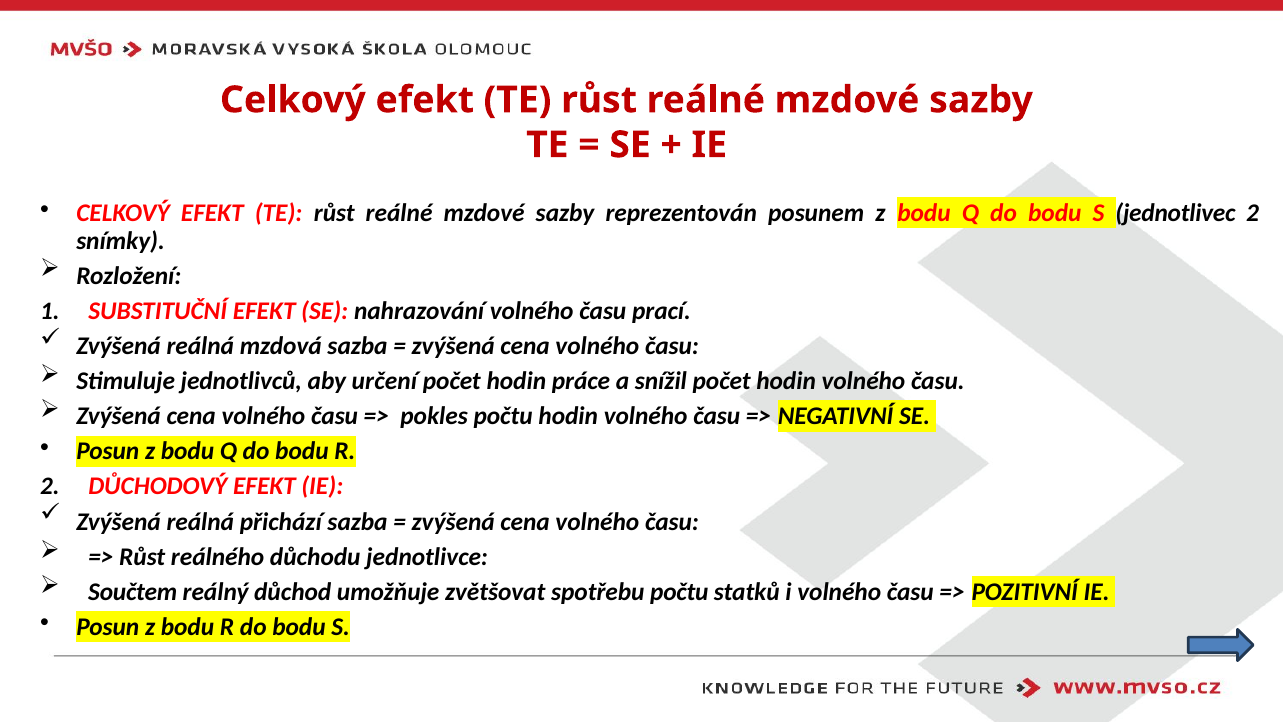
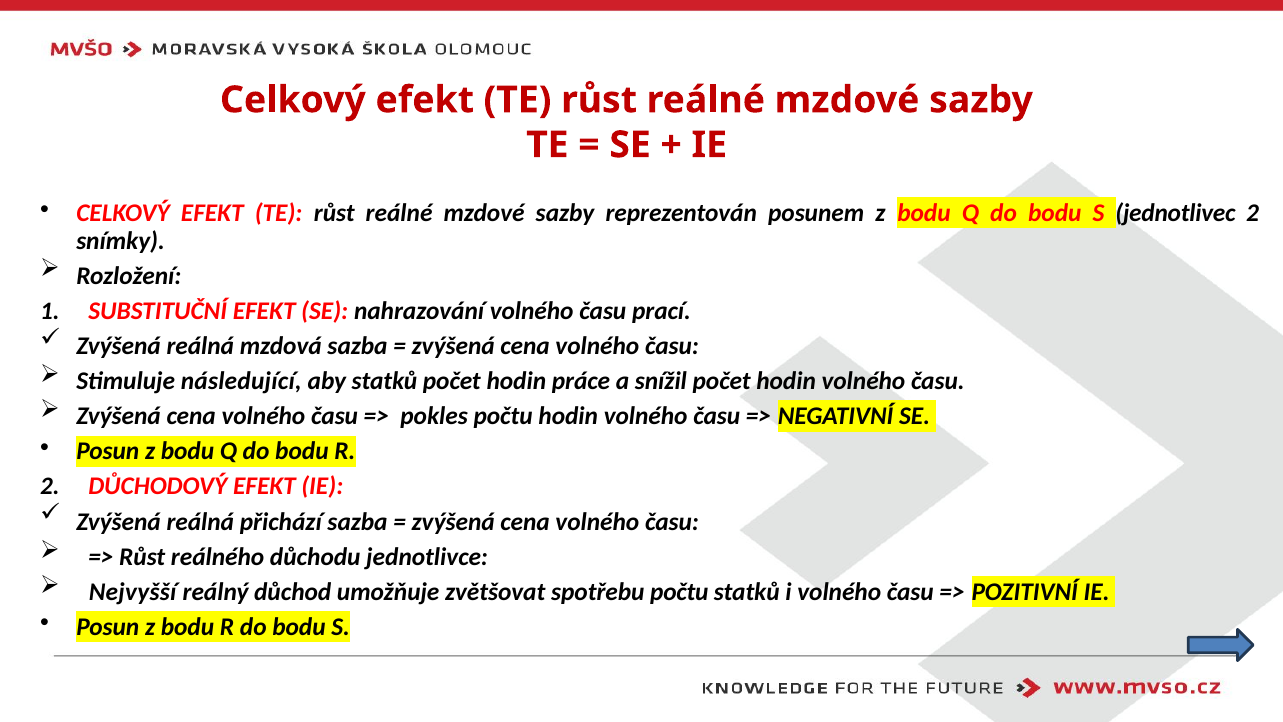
jednotlivců: jednotlivců -> následující (241, 381)
aby určení: určení -> statků (385, 381)
Součtem: Součtem -> Nejvyšší (133, 592)
